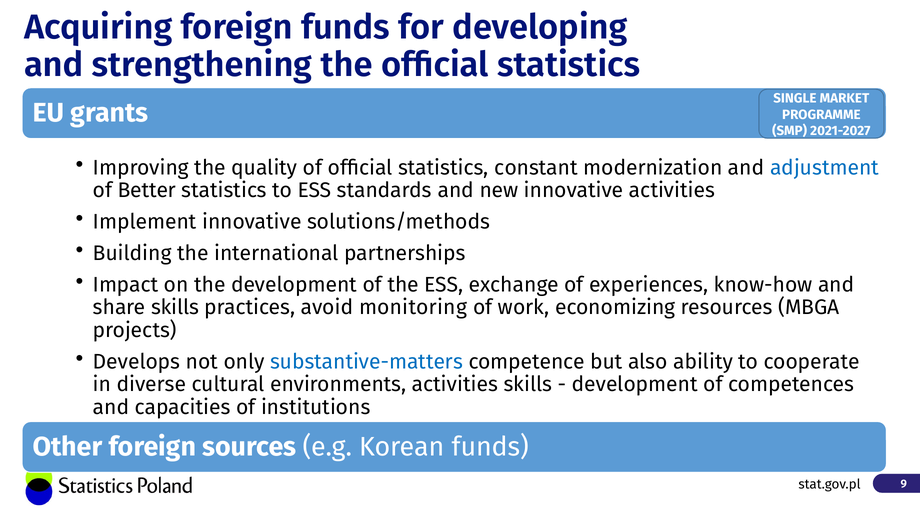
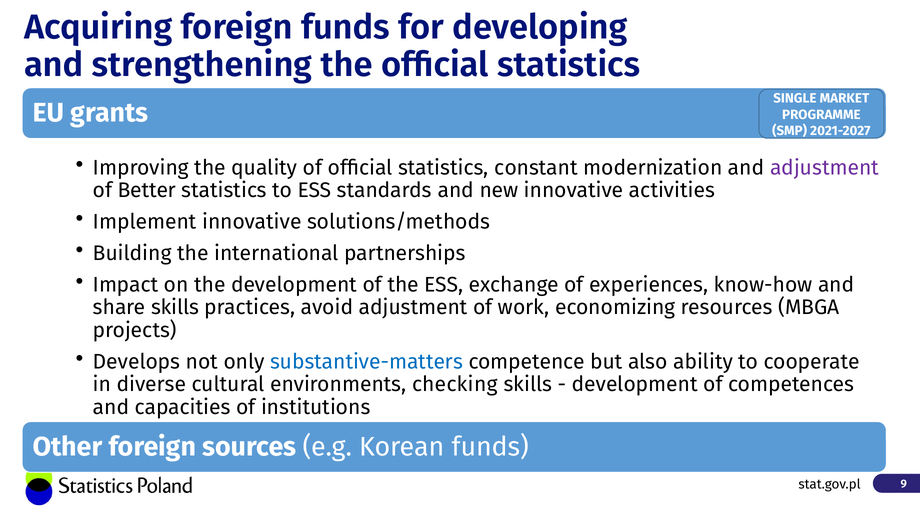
adjustment colour: blue -> purple (825, 168)
avoid monitoring: monitoring -> adjustment (413, 307)
environments activities: activities -> checking (455, 384)
